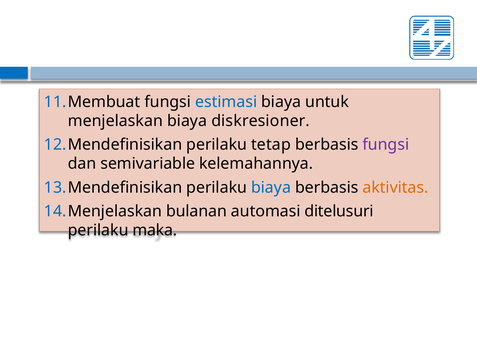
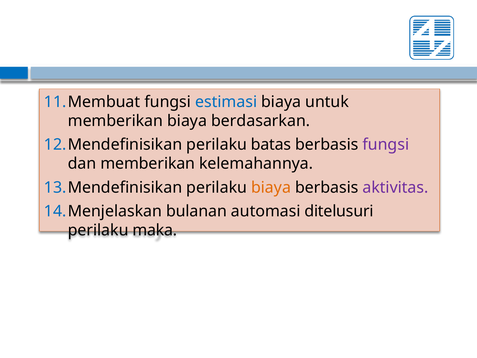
menjelaskan: menjelaskan -> memberikan (115, 121)
diskresioner: diskresioner -> berdasarkan (261, 121)
tetap: tetap -> batas (271, 145)
dan semivariable: semivariable -> memberikan (148, 164)
biaya colour: blue -> orange (271, 187)
aktivitas colour: orange -> purple (395, 187)
